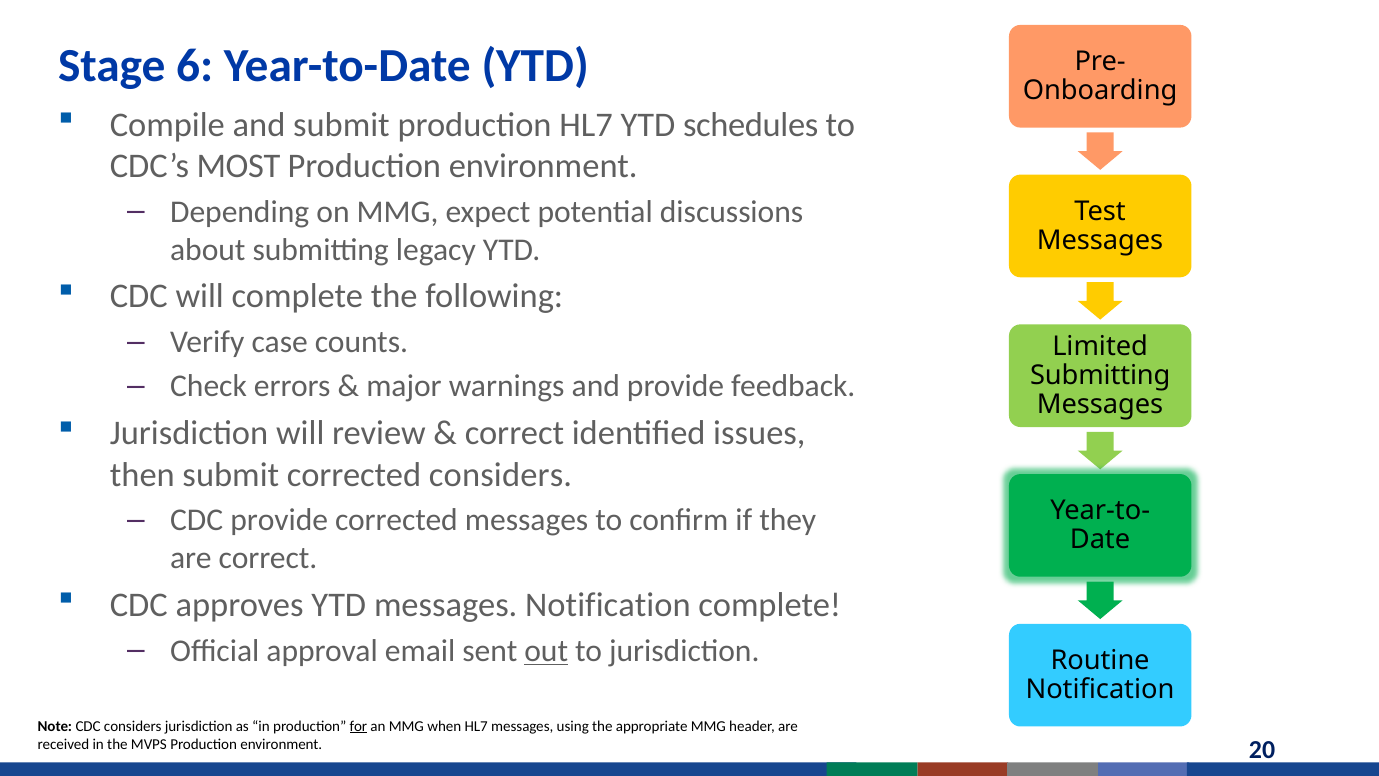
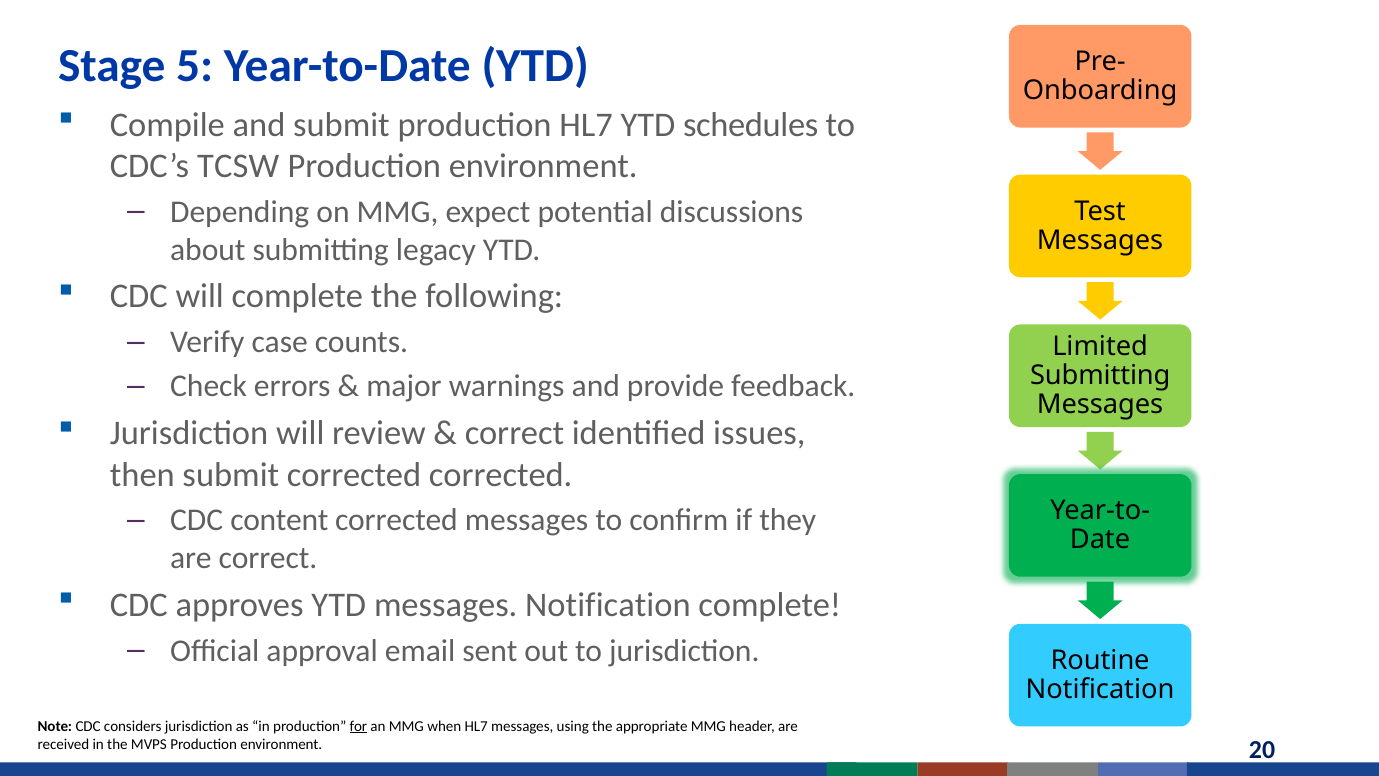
6: 6 -> 5 (195, 66)
MOST: MOST -> TCSW (238, 166)
corrected considers: considers -> corrected (501, 474)
CDC provide: provide -> content (279, 520)
out underline: present -> none (546, 651)
